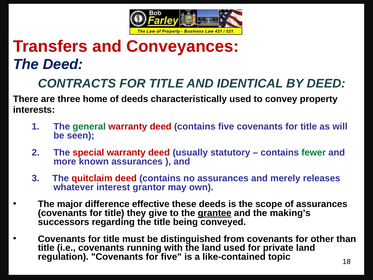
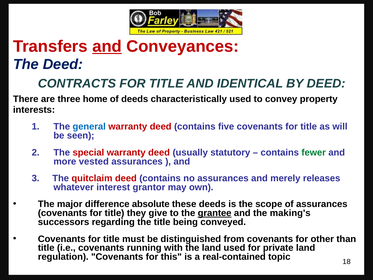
and underline: none -> present (107, 46)
general colour: green -> blue (89, 127)
known: known -> vested (94, 161)
effective: effective -> absolute (151, 204)
for five: five -> this (171, 257)
like-contained: like-contained -> real-contained (234, 257)
